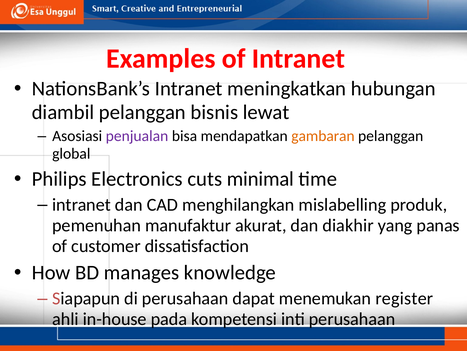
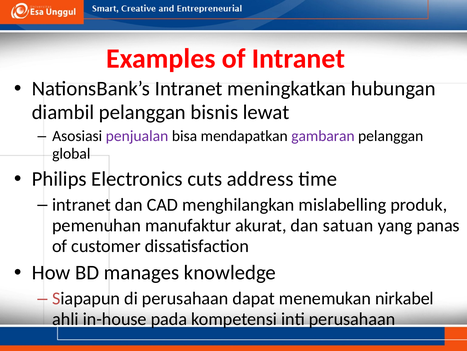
gambaran colour: orange -> purple (323, 136)
minimal: minimal -> address (260, 178)
diakhir: diakhir -> satuan (348, 225)
register: register -> nirkabel (404, 298)
